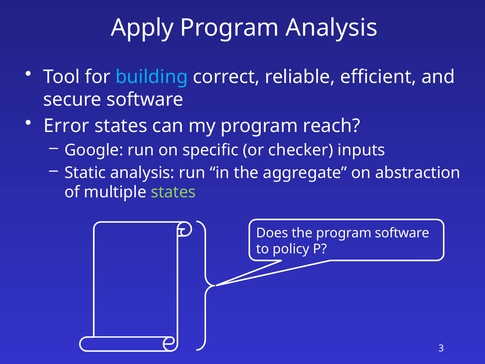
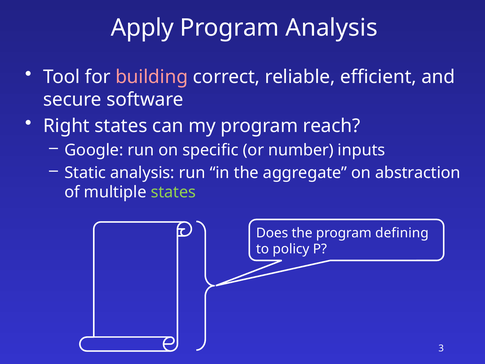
building colour: light blue -> pink (152, 77)
Error: Error -> Right (67, 126)
checker: checker -> number (301, 150)
program software: software -> defining (402, 233)
